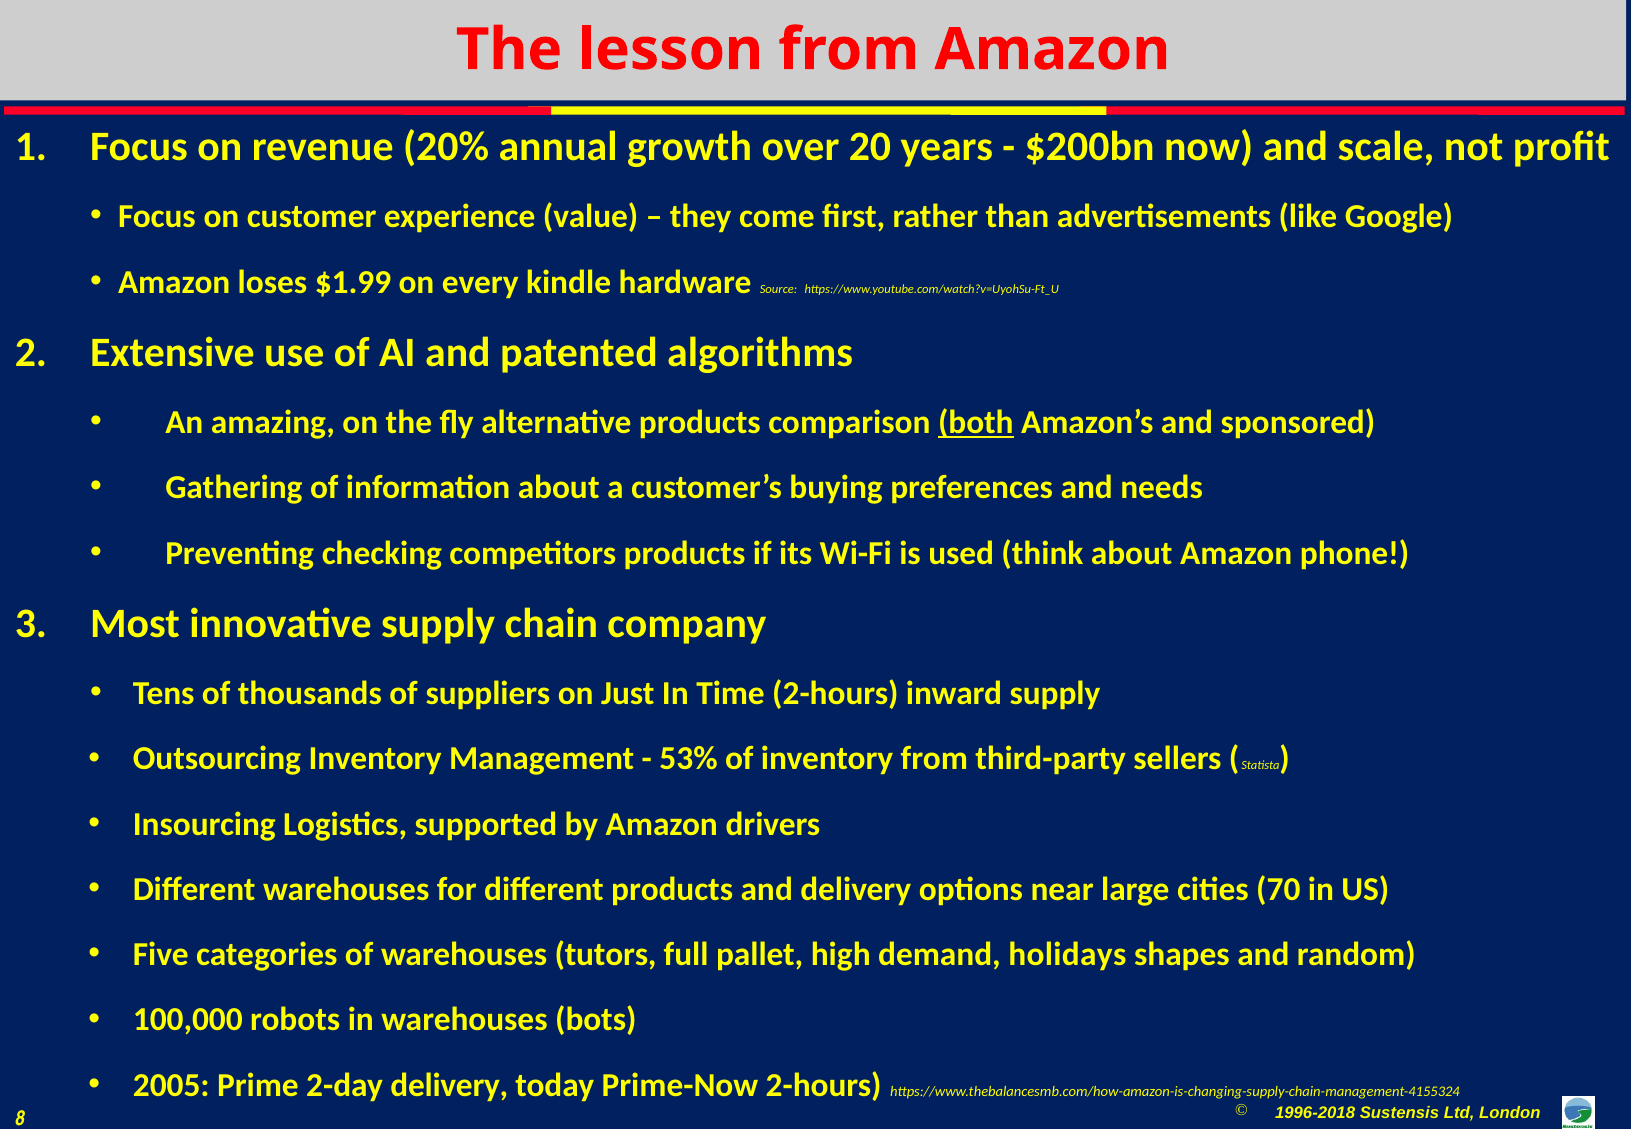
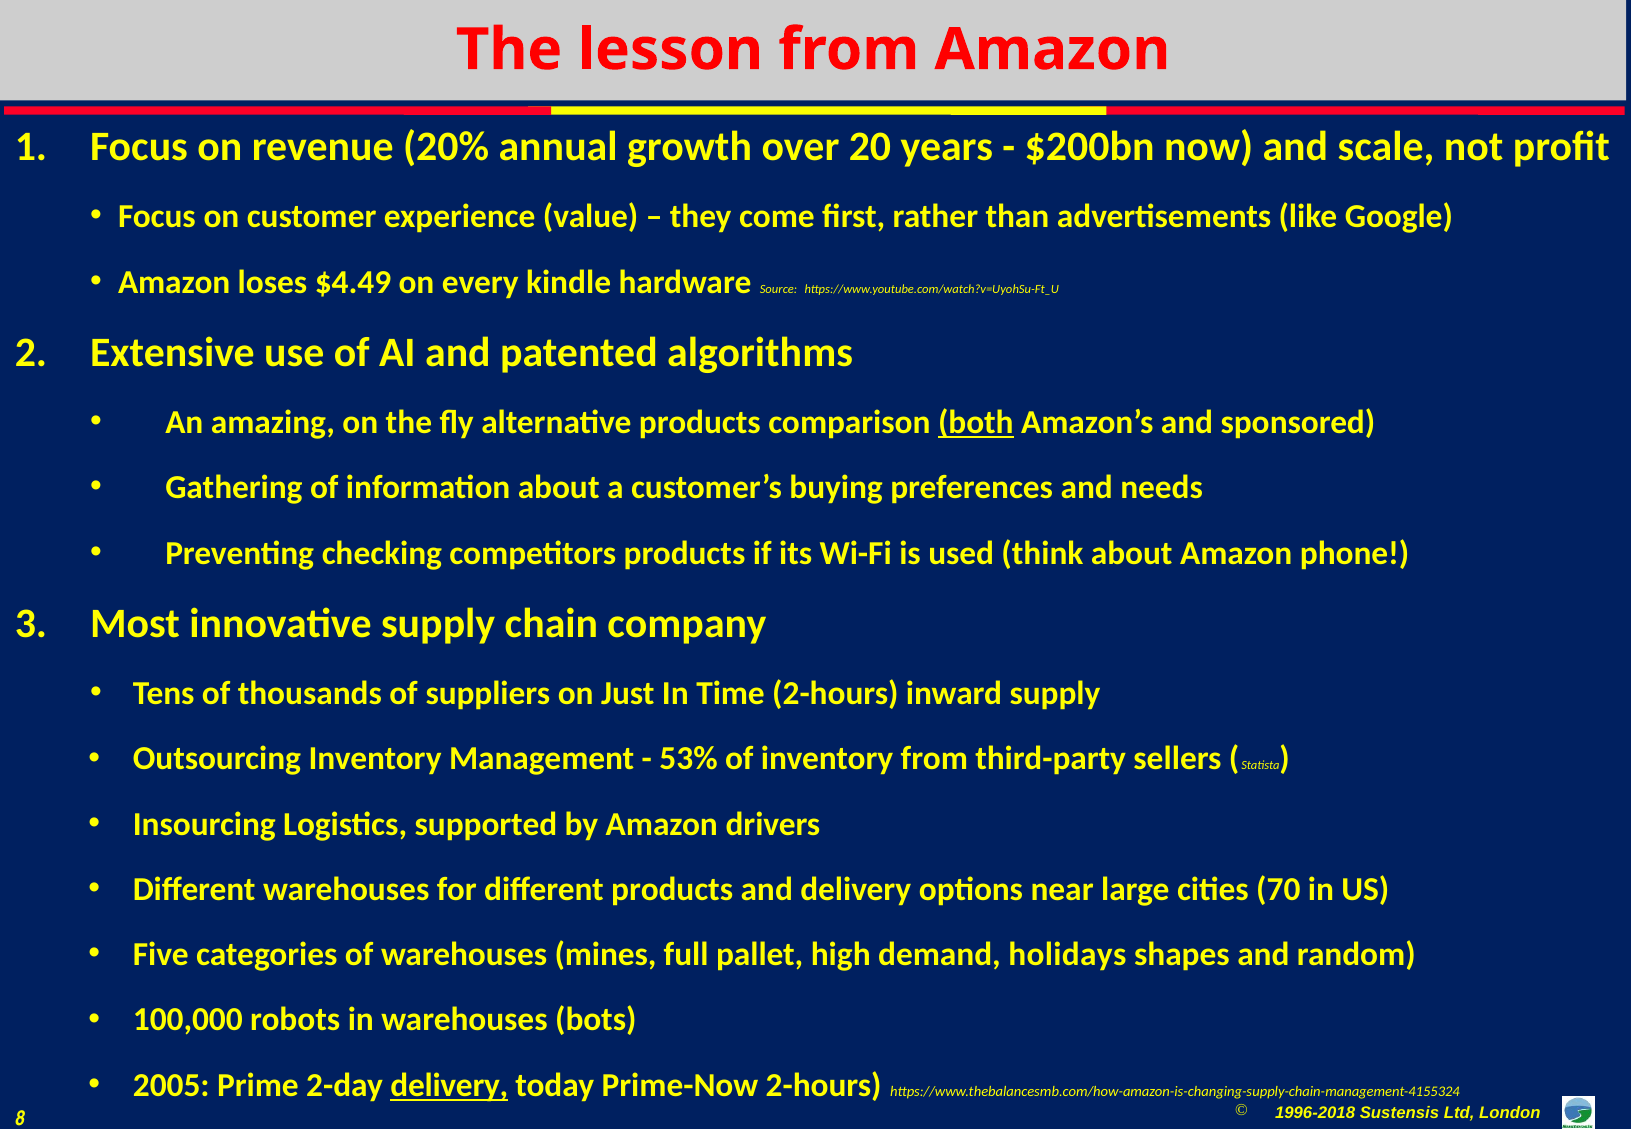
$1.99: $1.99 -> $4.49 (353, 282)
tutors: tutors -> mines (606, 955)
delivery underline: none -> present (449, 1085)
